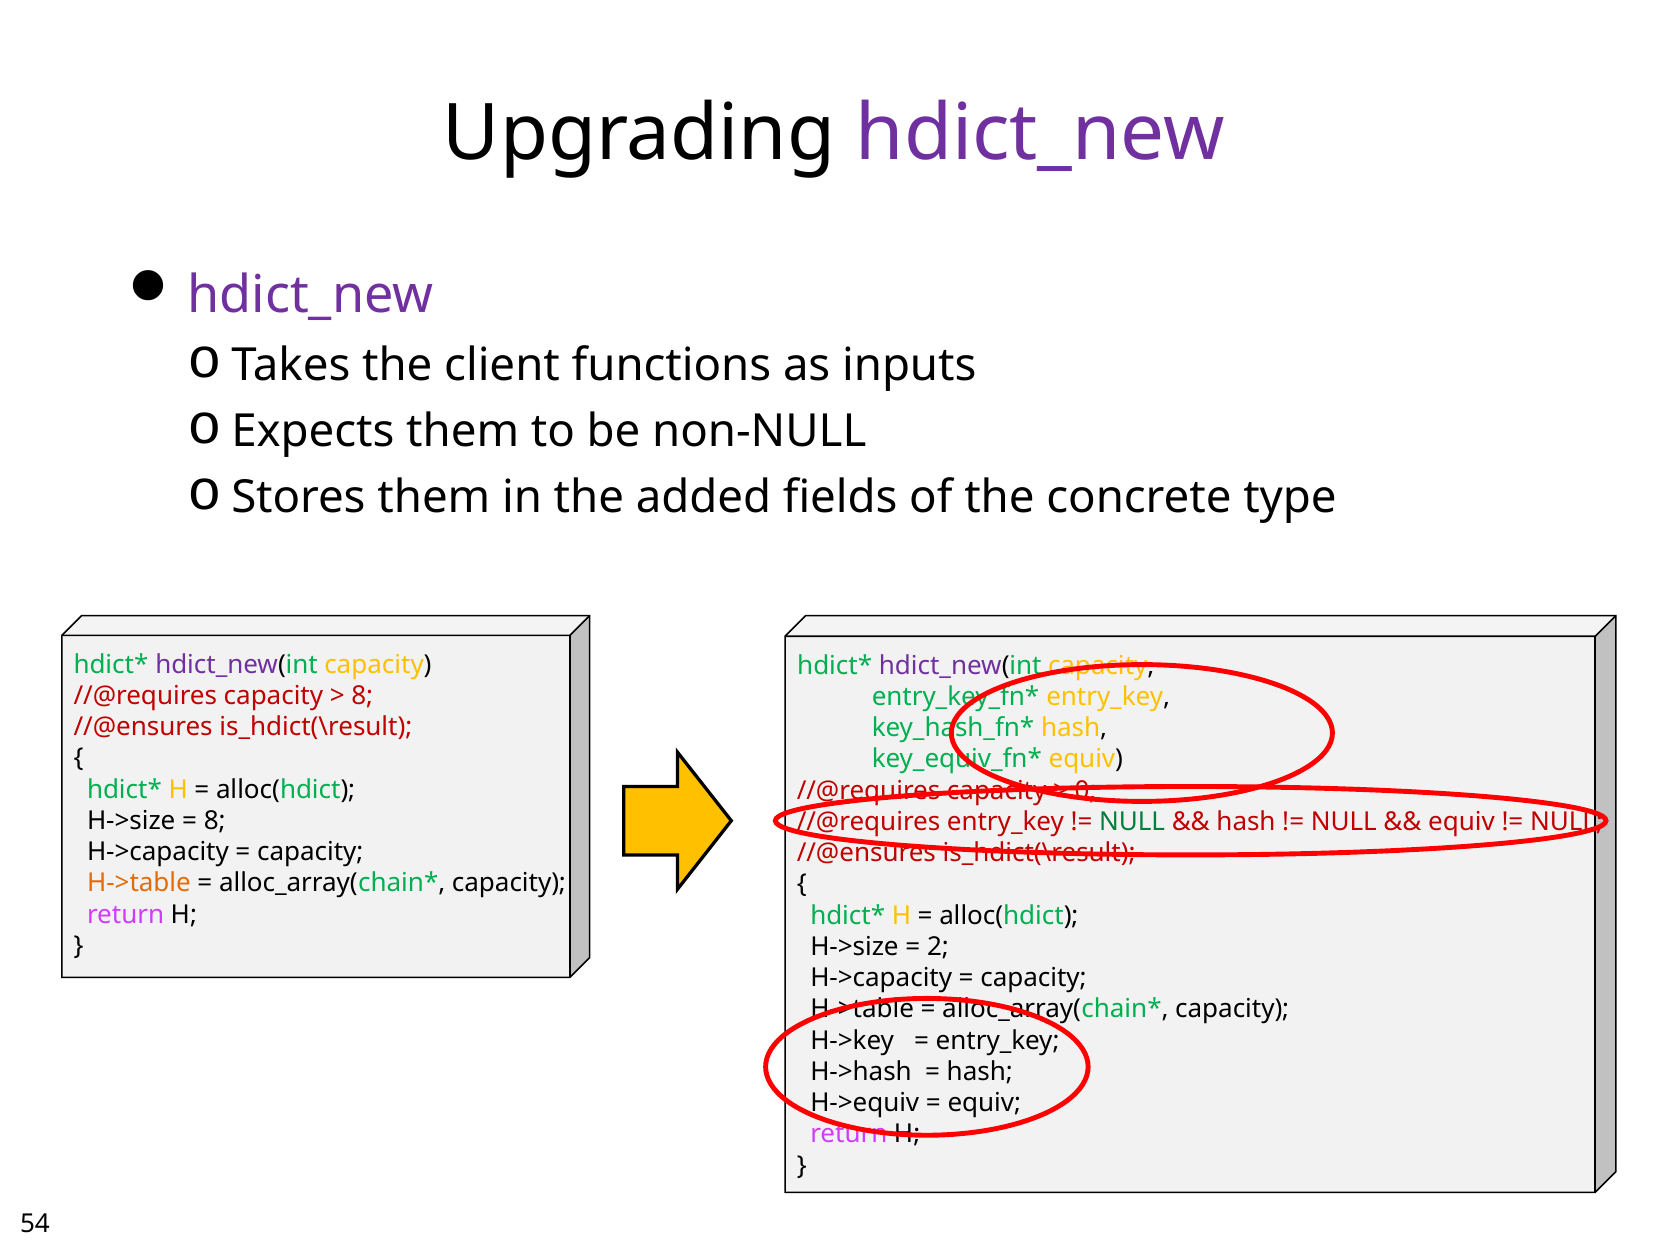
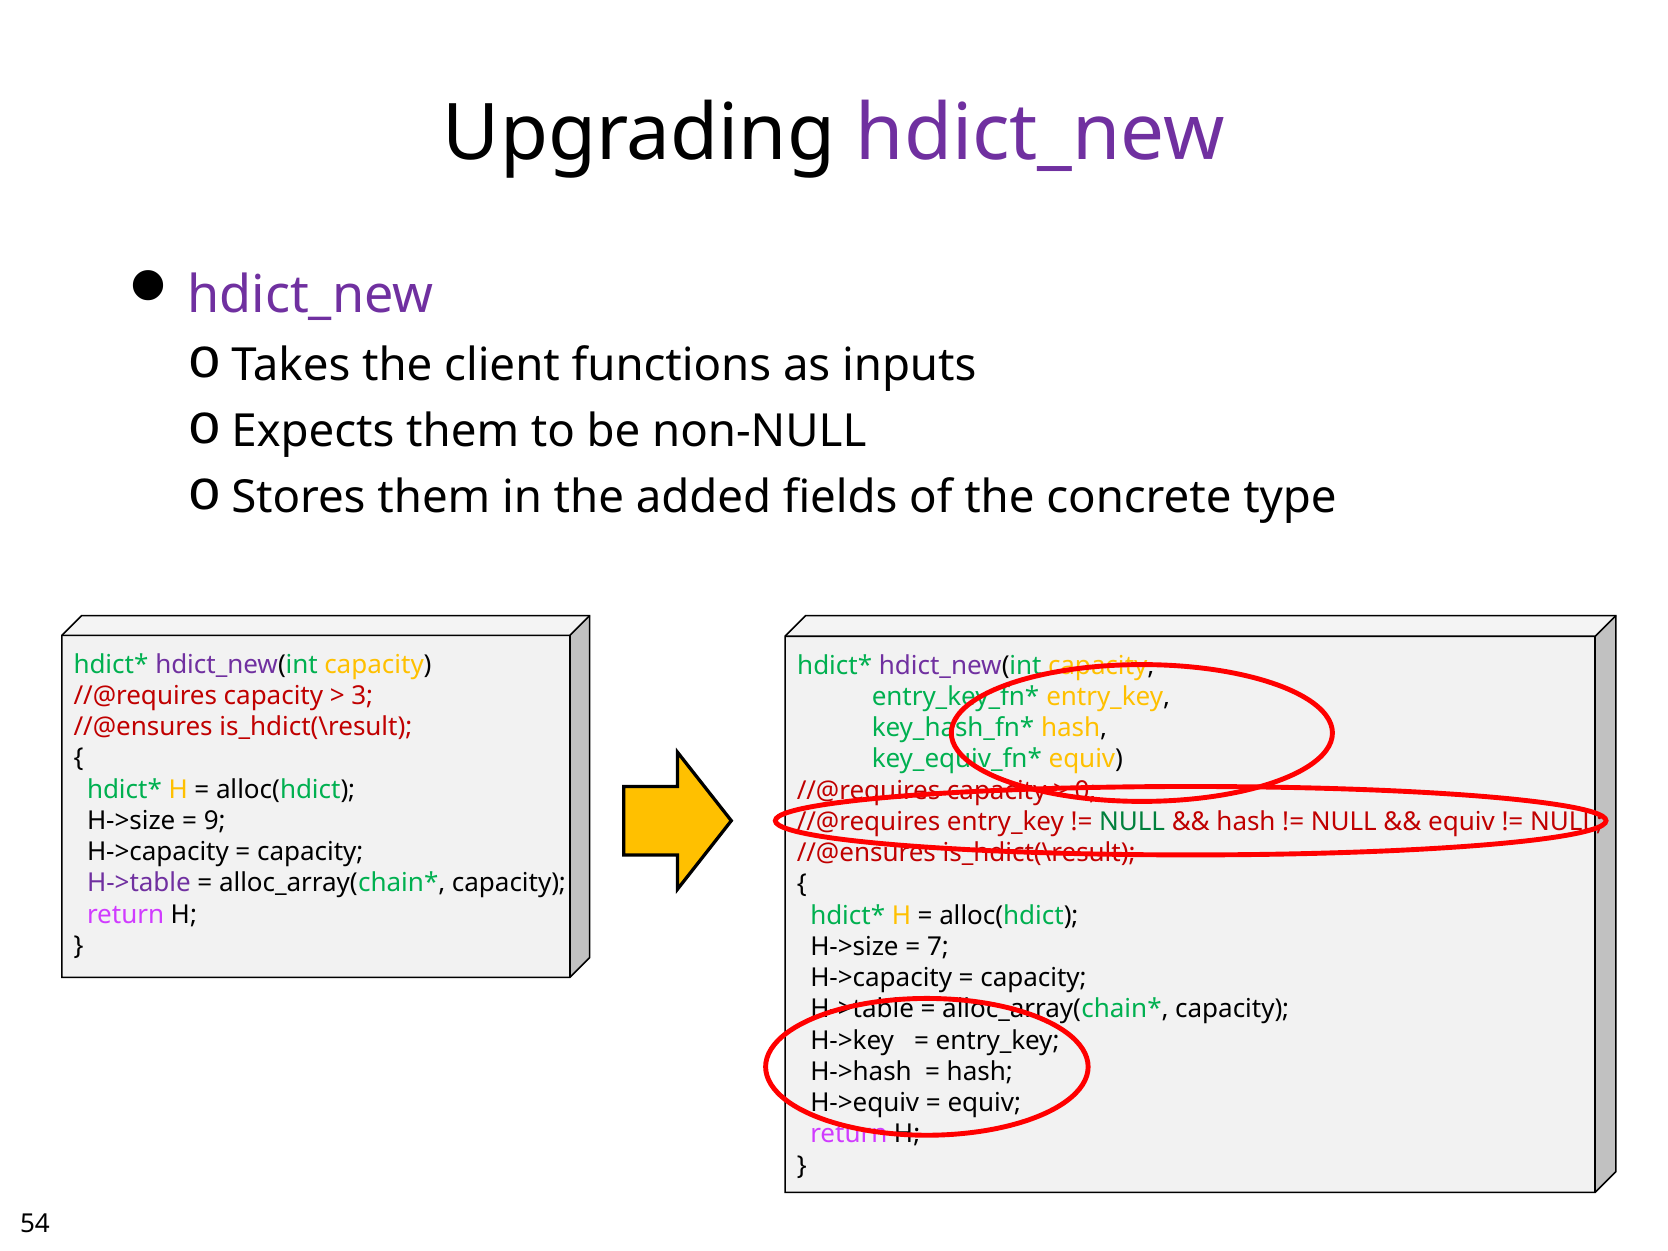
8: 8 -> 3 (362, 696)
8: 8 -> 9 (215, 821)
H->table colour: orange -> purple (139, 883)
2: 2 -> 7 (938, 947)
